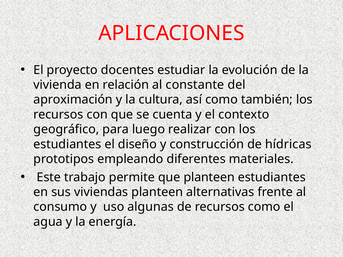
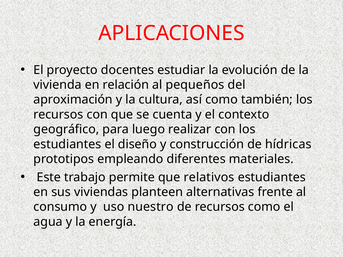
constante: constante -> pequeños (195, 85)
que planteen: planteen -> relativos (209, 177)
algunas: algunas -> nuestro (151, 207)
